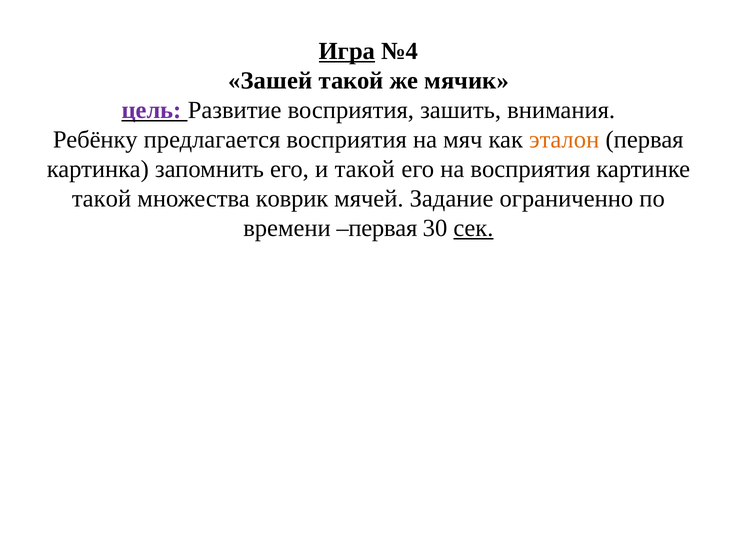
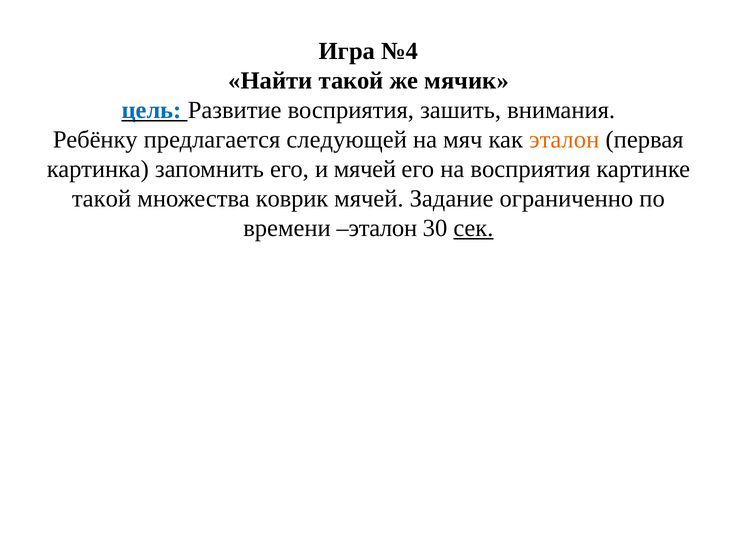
Игра underline: present -> none (347, 51)
Зашей: Зашей -> Найти (270, 80)
цель colour: purple -> blue (152, 110)
предлагается восприятия: восприятия -> следующей (347, 139)
и такой: такой -> мячей (365, 169)
времени первая: первая -> эталон (377, 228)
